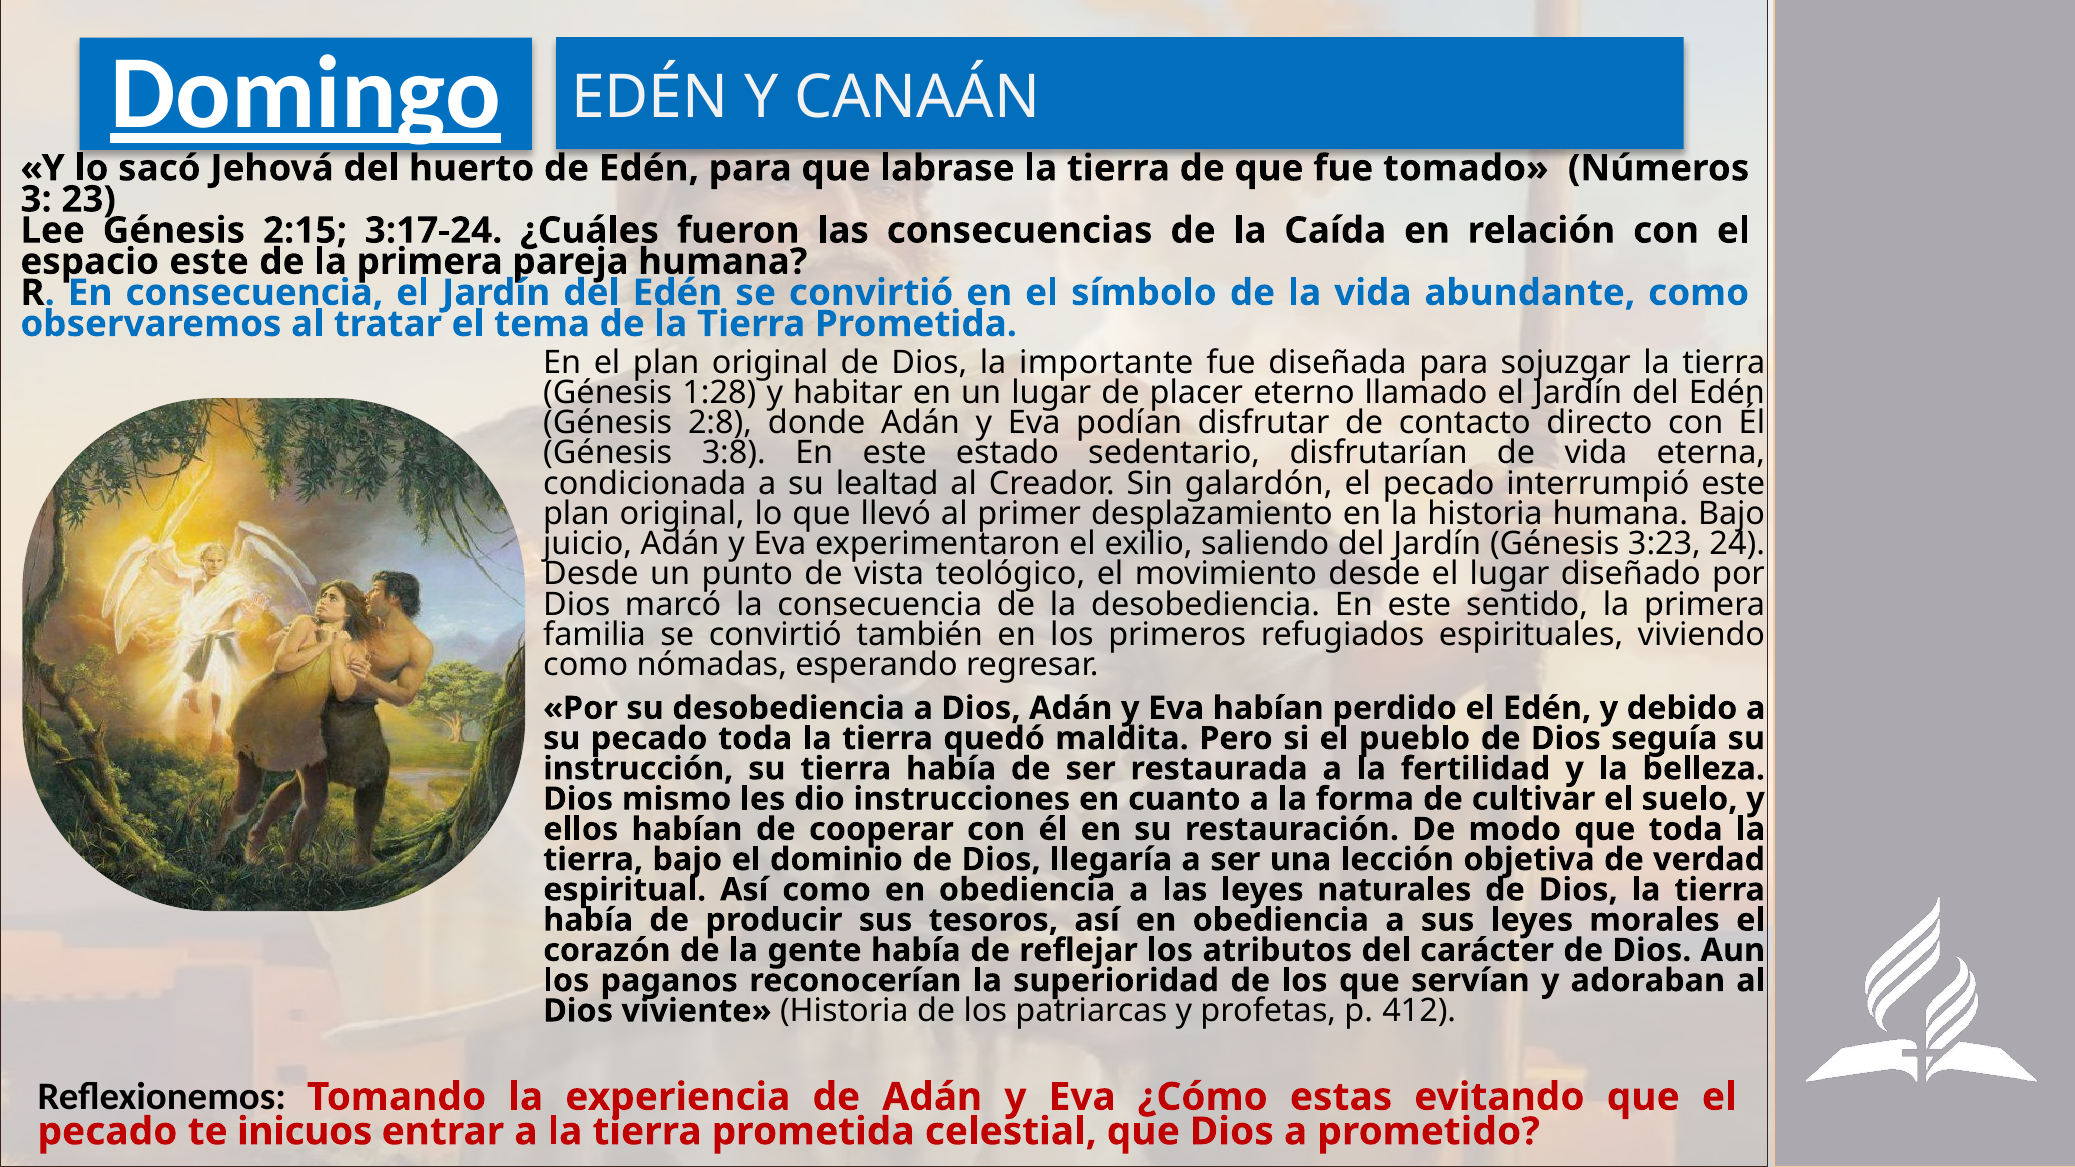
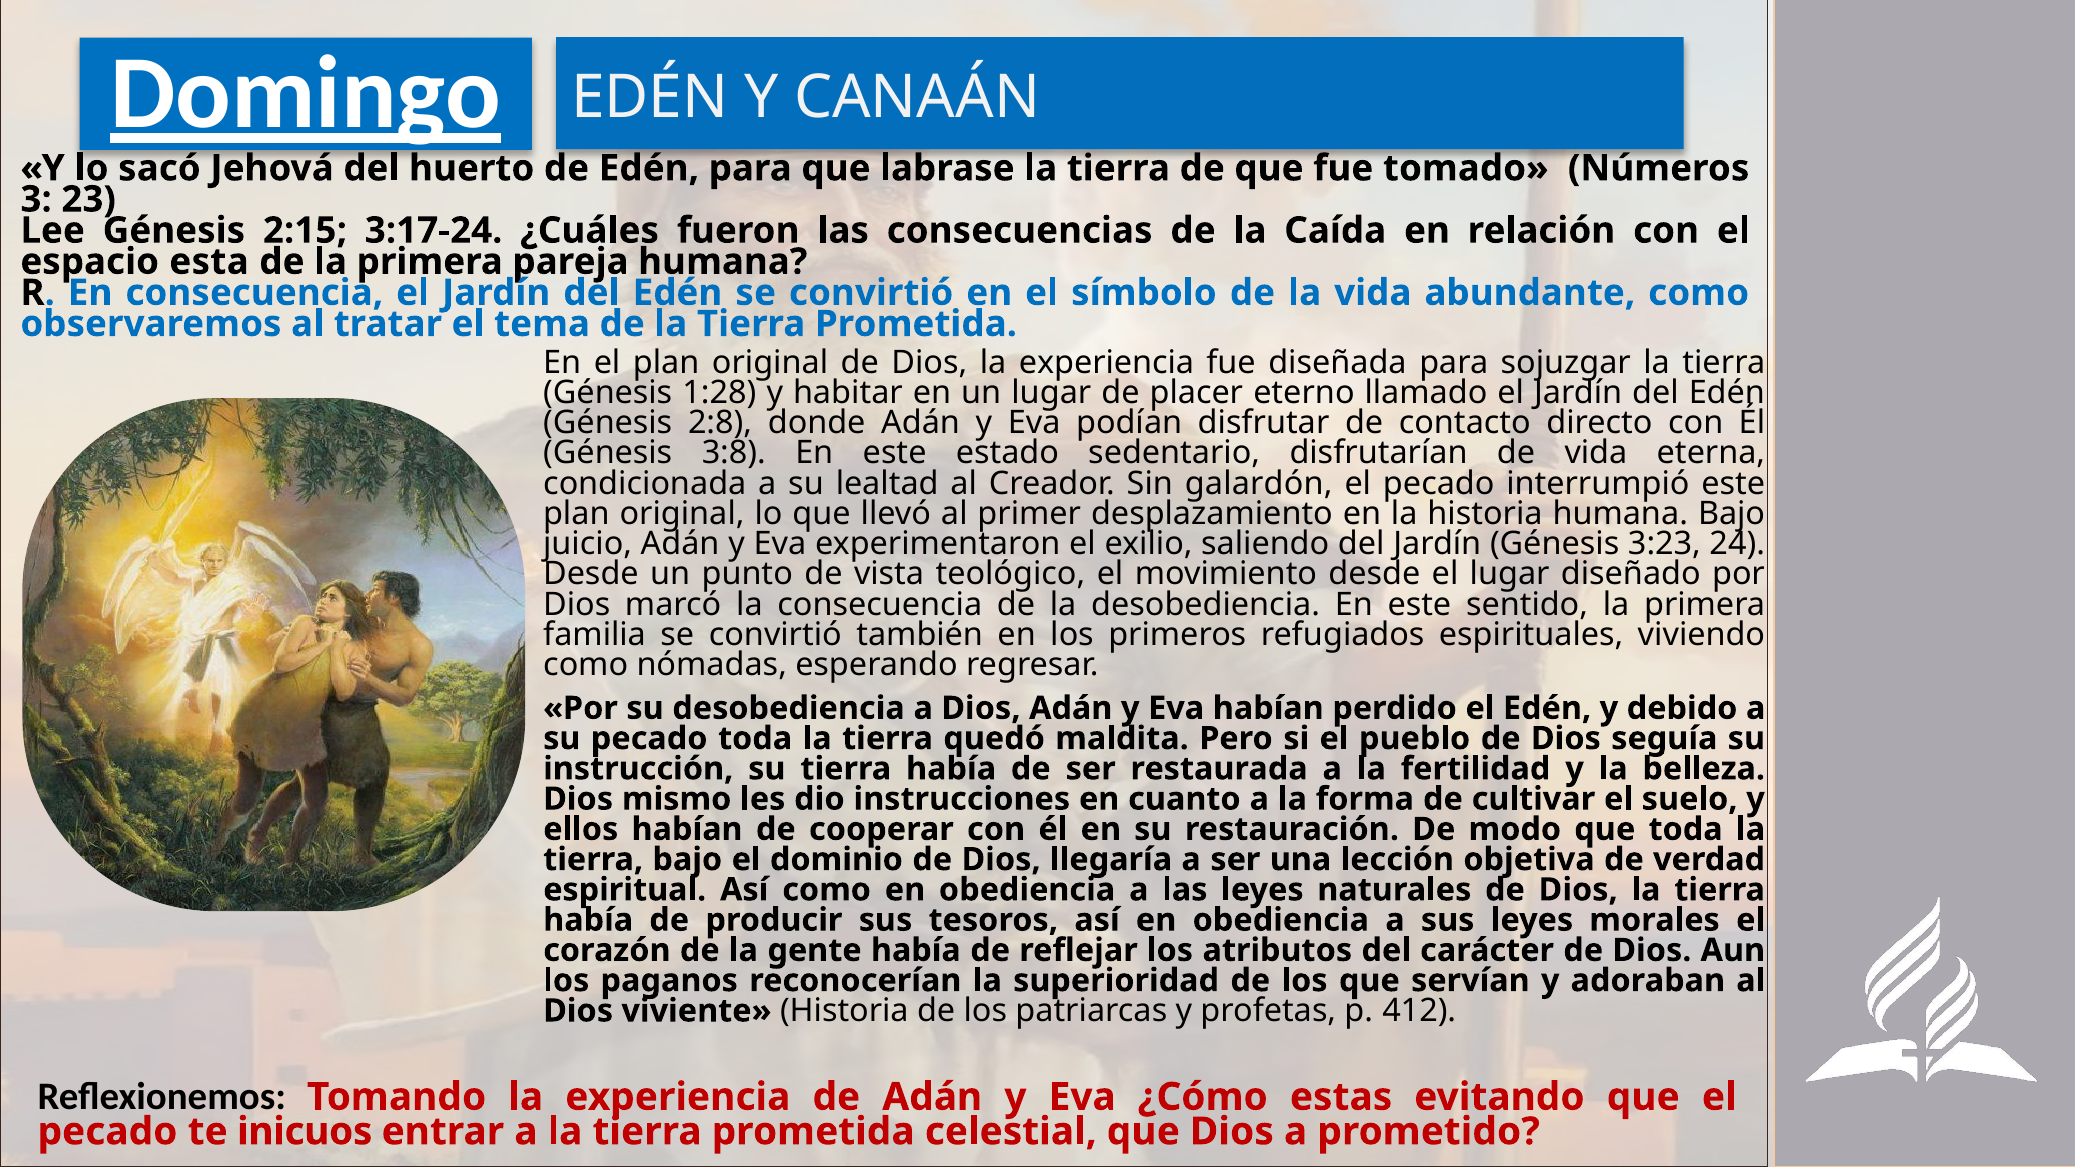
espacio este: este -> esta (209, 262)
Dios la importante: importante -> experiencia (1106, 362)
